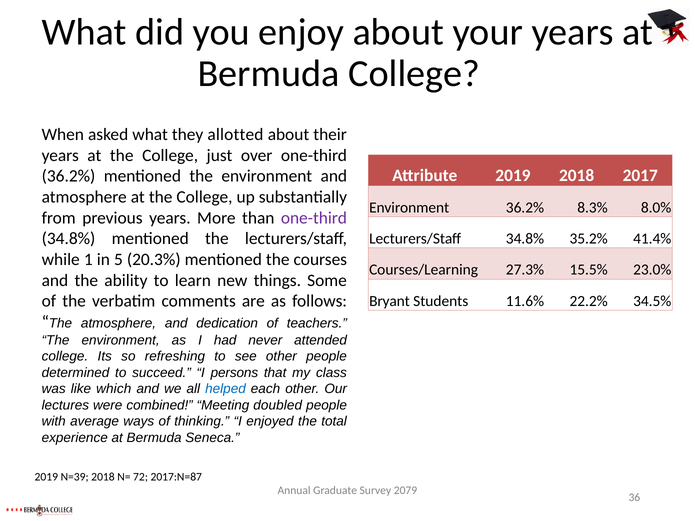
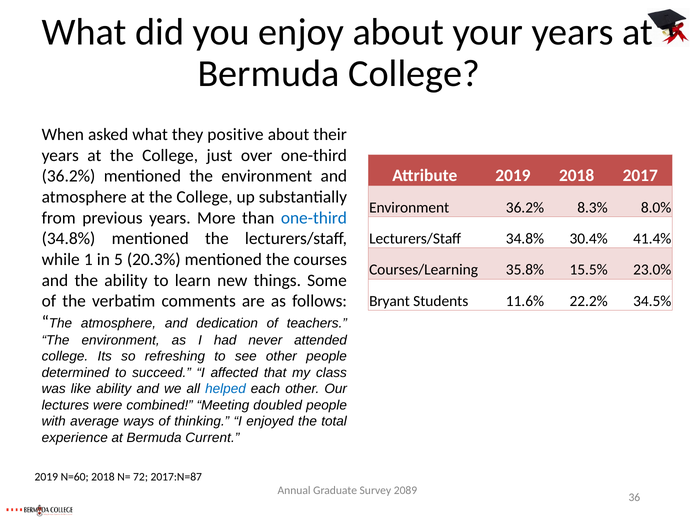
allotted: allotted -> positive (235, 135)
one-third colour: purple -> blue (314, 218)
35.2%: 35.2% -> 30.4% (589, 239)
27.3%: 27.3% -> 35.8% (525, 270)
persons: persons -> affected (234, 373)
like which: which -> ability (114, 389)
Seneca: Seneca -> Current (212, 438)
N=39: N=39 -> N=60 (75, 477)
2079: 2079 -> 2089 (405, 491)
